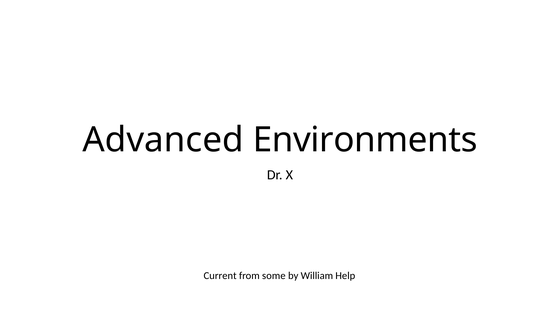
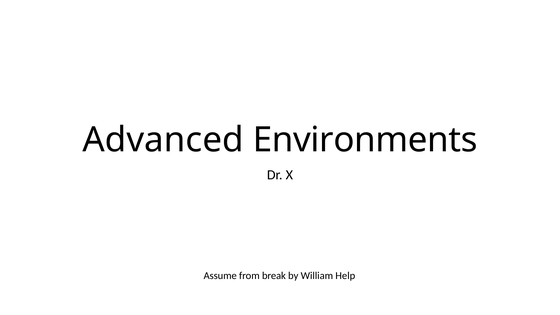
Current: Current -> Assume (220, 276)
some: some -> break (274, 276)
